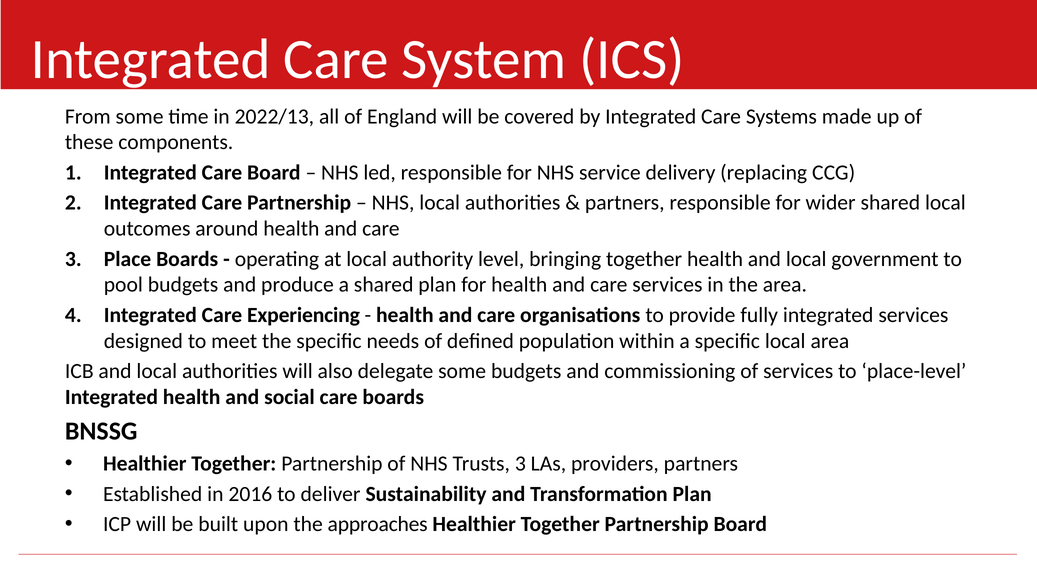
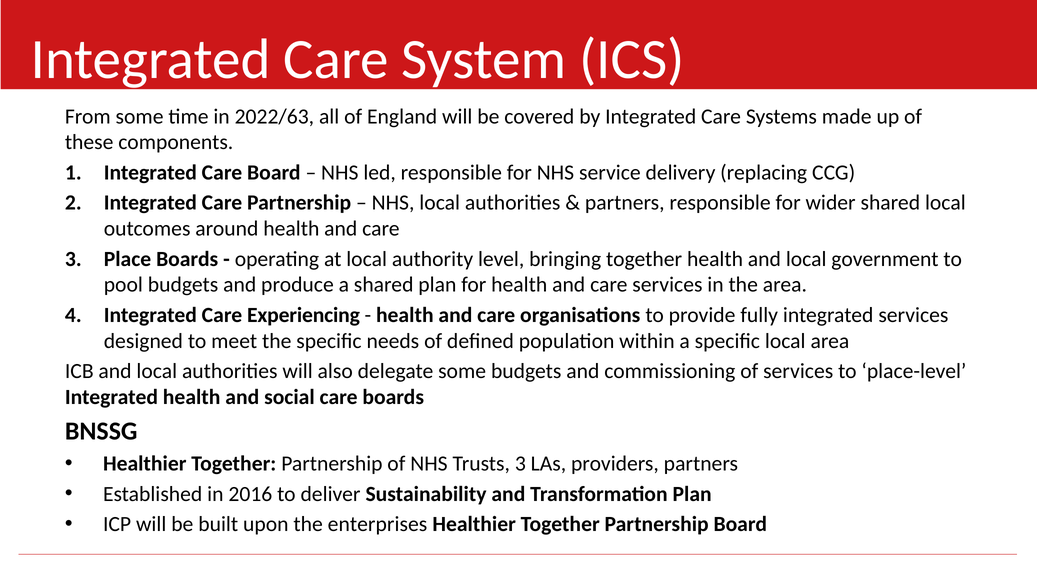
2022/13: 2022/13 -> 2022/63 (274, 116)
approaches: approaches -> enterprises (378, 524)
